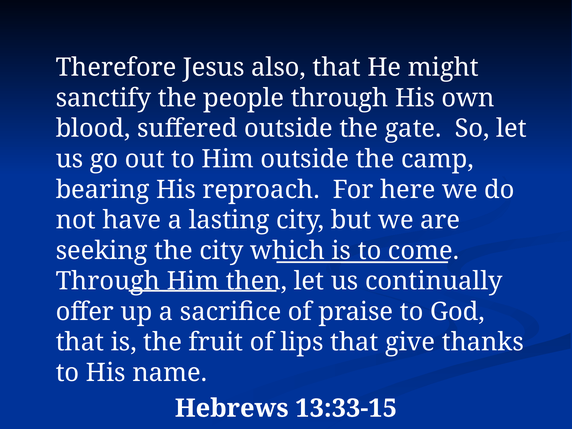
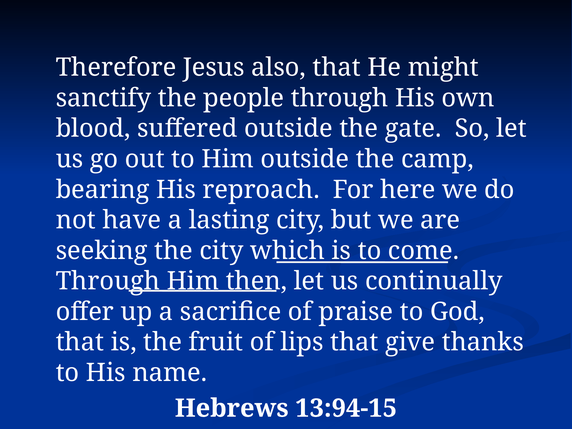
13:33-15: 13:33-15 -> 13:94-15 (346, 408)
